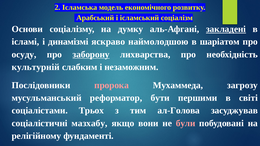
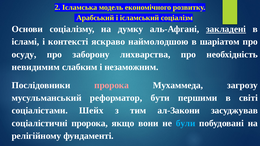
динамізмі: динамізмі -> контексті (68, 42)
заборону underline: present -> none (91, 55)
культурній: культурній -> невидимим (36, 67)
Трьох: Трьох -> Шейх (91, 111)
ал-Голова: ал-Голова -> ал-Закони (179, 111)
соціалістичні мазхабу: мазхабу -> пророка (90, 123)
були colour: pink -> light blue (186, 123)
